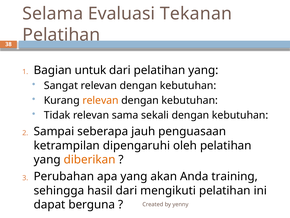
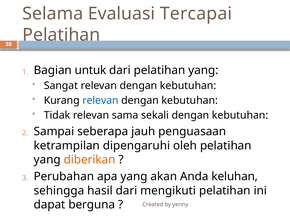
Tekanan: Tekanan -> Tercapai (196, 14)
relevan colour: orange -> blue (101, 100)
training: training -> keluhan (235, 176)
